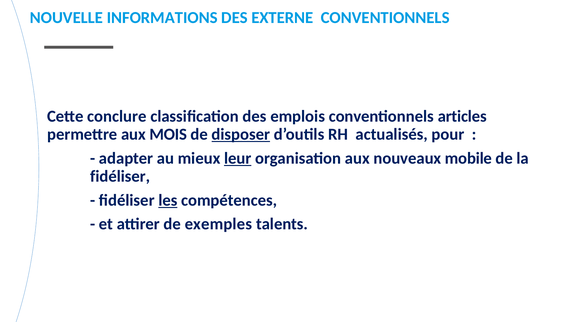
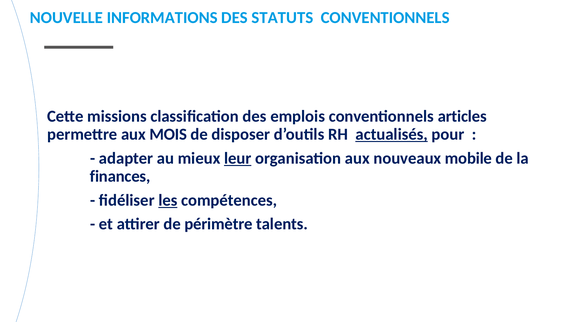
EXTERNE: EXTERNE -> STATUTS (282, 18)
conclure: conclure -> missions (117, 116)
disposer underline: present -> none (241, 134)
actualisés underline: none -> present (392, 134)
fidéliser: fidéliser -> finances (120, 176)
exemples: exemples -> périmètre (219, 224)
